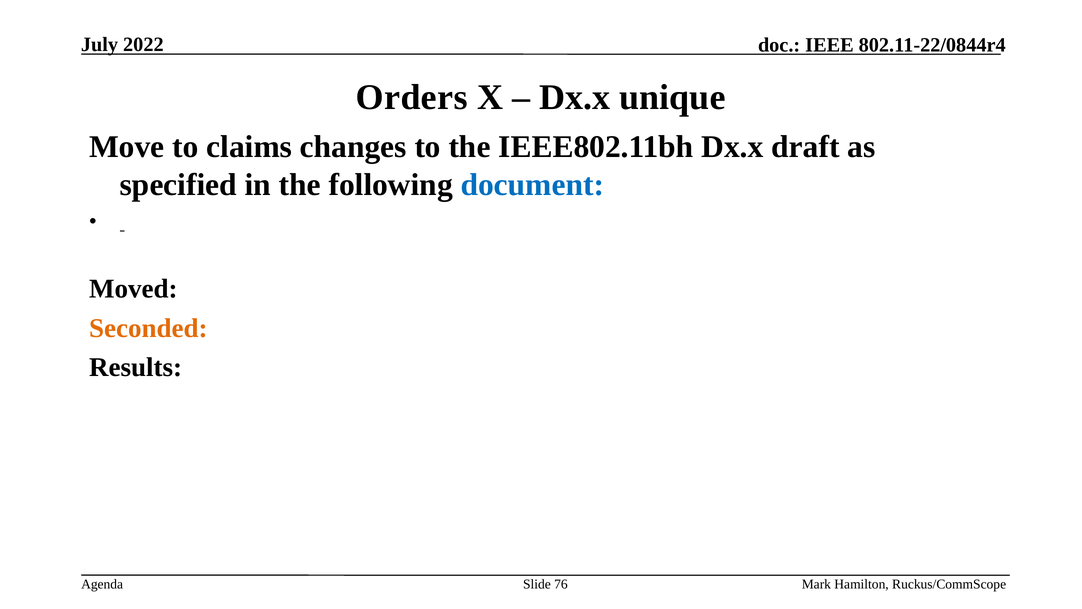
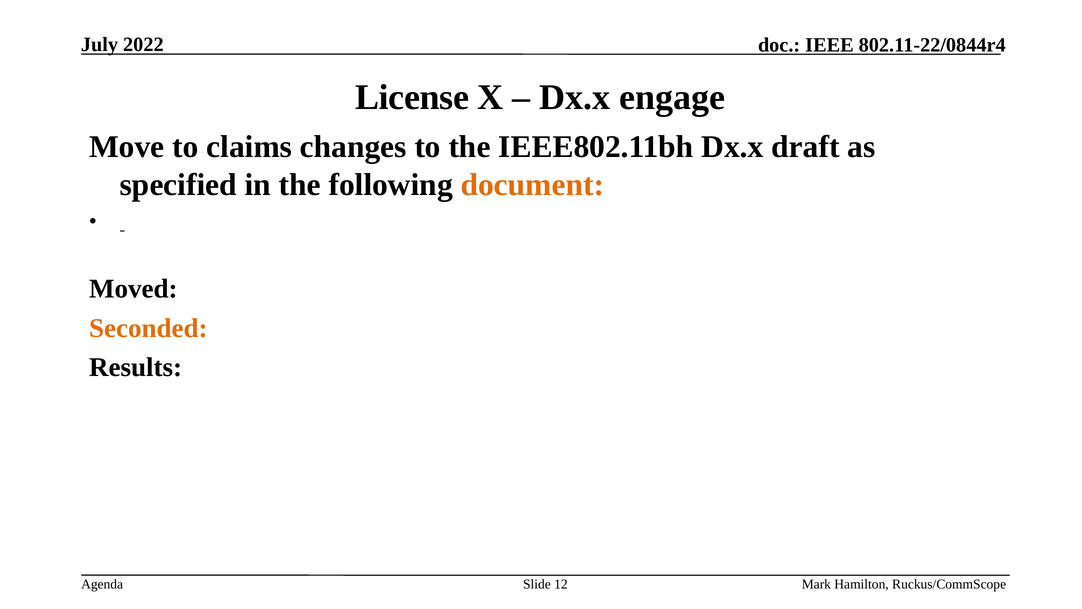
Orders: Orders -> License (412, 97)
unique: unique -> engage (672, 97)
document colour: blue -> orange (532, 185)
76: 76 -> 12 (561, 584)
